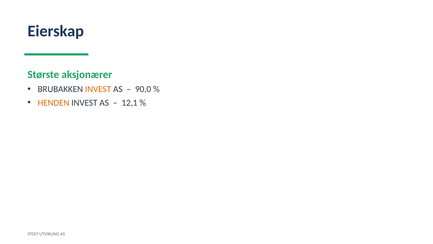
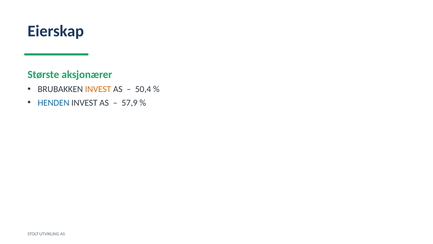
90,0: 90,0 -> 50,4 (143, 89)
HENDEN colour: orange -> blue (54, 103)
12,1: 12,1 -> 57,9 (130, 103)
